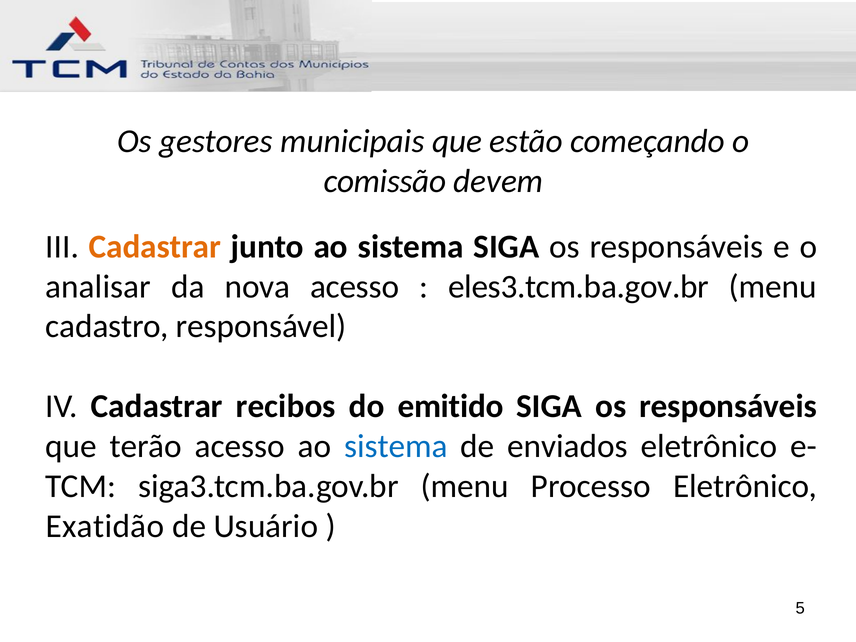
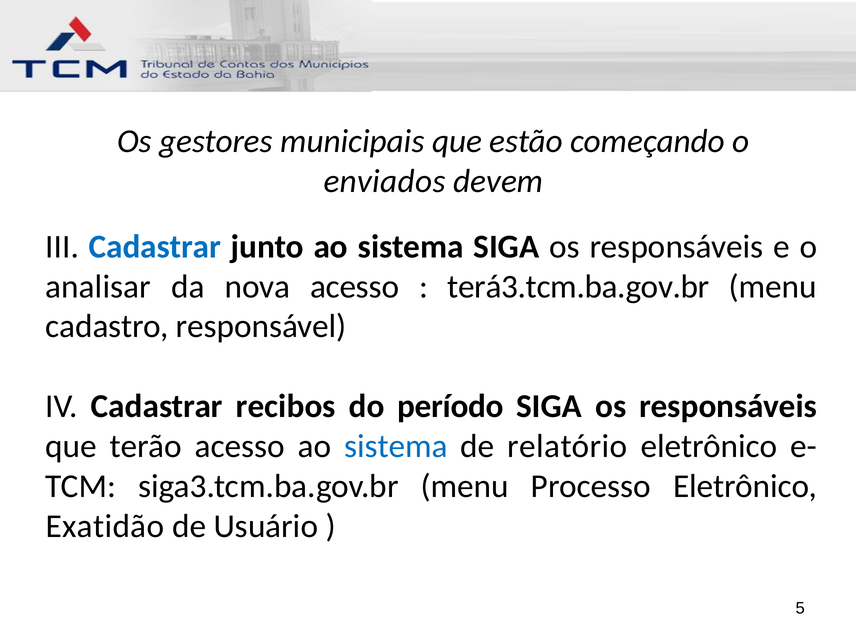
comissão: comissão -> enviados (385, 181)
Cadastrar colour: orange -> blue (155, 247)
eles3.tcm.ba.gov.br: eles3.tcm.ba.gov.br -> terá3.tcm.ba.gov.br (579, 287)
emitido: emitido -> período (451, 406)
enviados: enviados -> relatório (567, 446)
